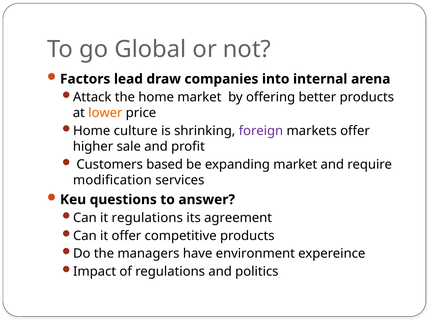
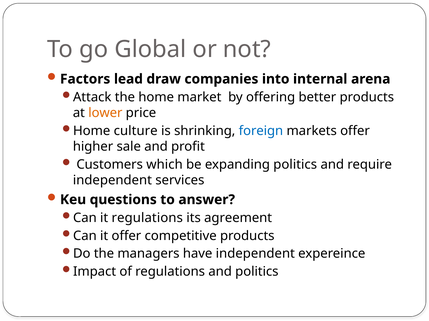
foreign colour: purple -> blue (261, 131)
based: based -> which (164, 165)
expanding market: market -> politics (295, 165)
modification: modification -> independent (112, 181)
have environment: environment -> independent (255, 254)
